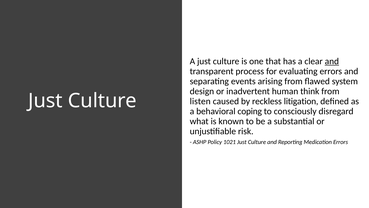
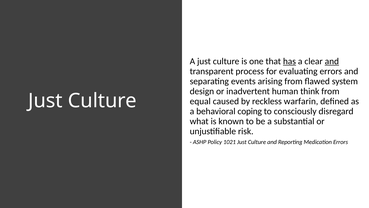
has underline: none -> present (289, 61)
listen: listen -> equal (200, 101)
litigation: litigation -> warfarin (301, 101)
